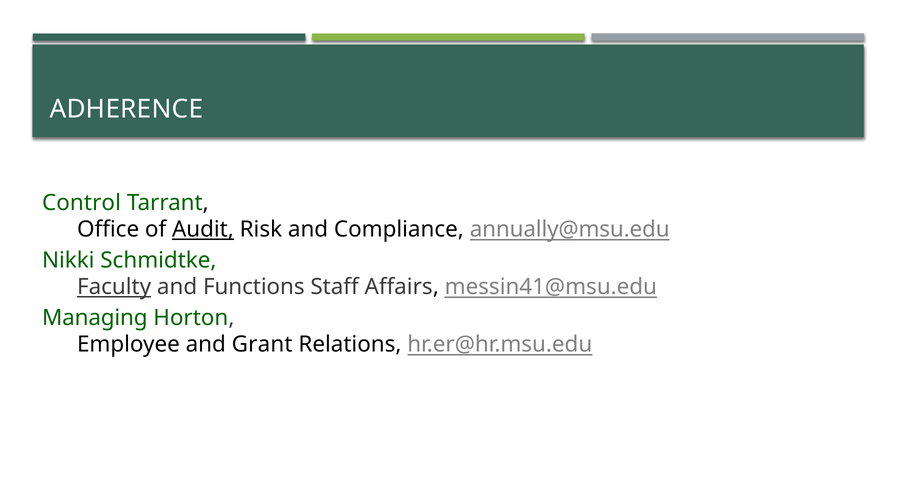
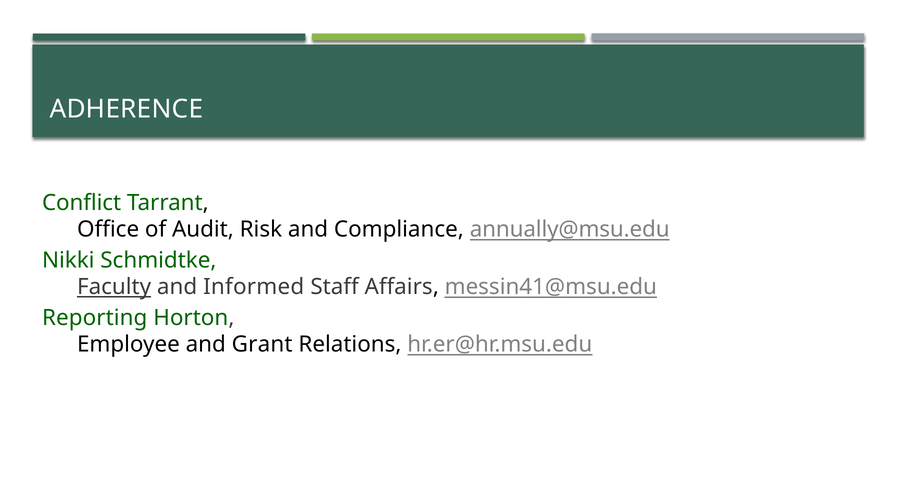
Control: Control -> Conflict (82, 203)
Audit underline: present -> none (203, 230)
Functions: Functions -> Informed (254, 287)
Managing: Managing -> Reporting (95, 318)
